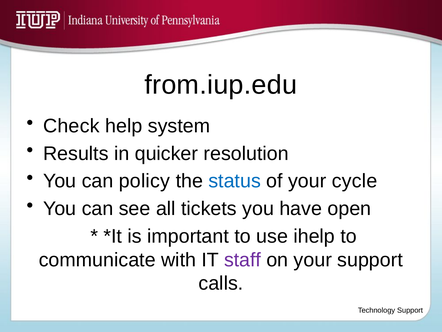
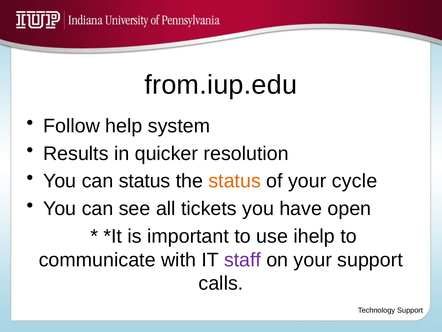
Check: Check -> Follow (71, 126)
can policy: policy -> status (145, 181)
status colour: blue -> orange (235, 181)
